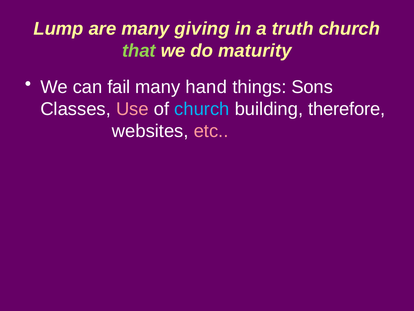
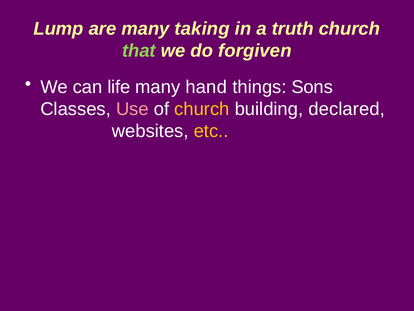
giving: giving -> taking (202, 29)
maturity: maturity -> forgiven (255, 51)
fail: fail -> life (119, 87)
church colour: light blue -> yellow (202, 109)
therefore: therefore -> declared (347, 109)
etc colour: pink -> yellow (211, 131)
